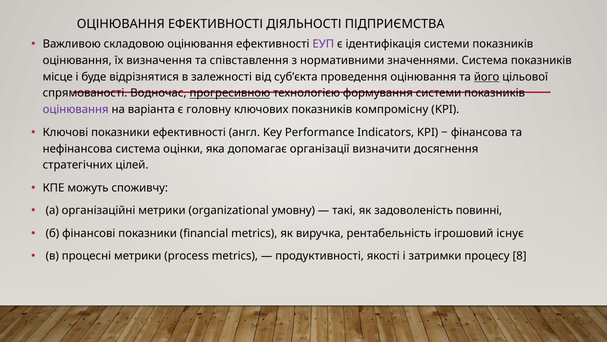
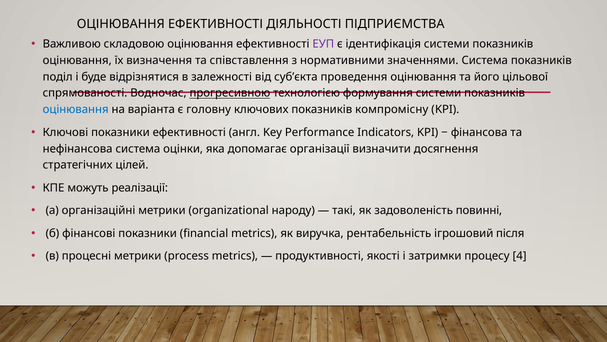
місце: місце -> поділ (58, 77)
його underline: present -> none (487, 77)
оцінювання colour: purple -> blue (76, 109)
споживчу: споживчу -> реалізації (140, 188)
умовну: умовну -> народу (293, 210)
існує: існує -> після (510, 233)
8: 8 -> 4 (520, 256)
